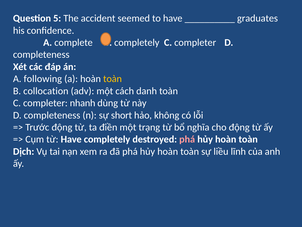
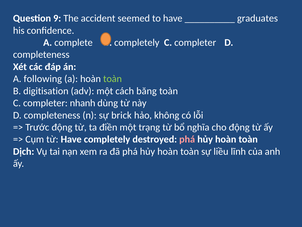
5: 5 -> 9 (57, 18)
toàn colour: yellow -> light green (113, 79)
collocation: collocation -> digitisation (46, 91)
danh: danh -> băng (147, 91)
short: short -> brick (121, 115)
